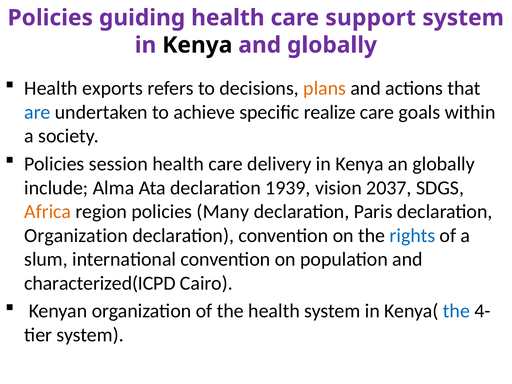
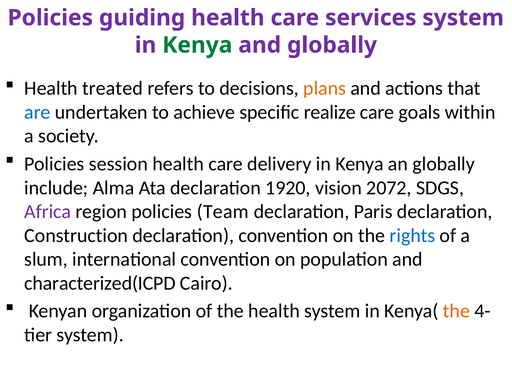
support: support -> services (371, 18)
Kenya colour: black -> green (197, 45)
exports: exports -> treated (113, 88)
1939: 1939 -> 1920 (288, 188)
2037: 2037 -> 2072 (389, 188)
Africa colour: orange -> purple (48, 212)
Many: Many -> Team (223, 212)
Organization: Organization -> Construction (76, 235)
the colour: blue -> orange (456, 311)
